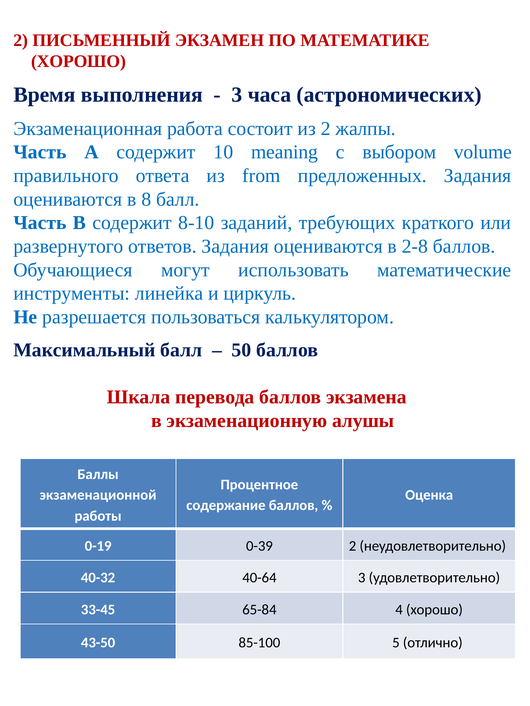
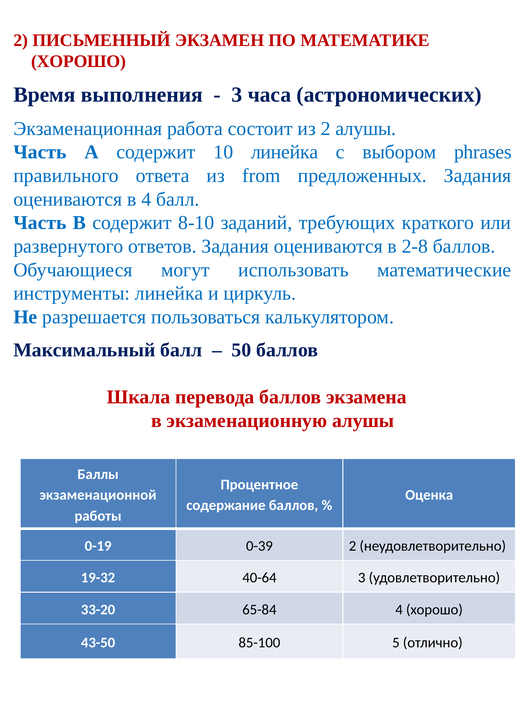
2 жалпы: жалпы -> алушы (366, 129)
10 meaning: meaning -> линейка (285, 152)
volume: volume -> phrases (483, 152)
в 8: 8 -> 4 (146, 199)
40-32: 40-32 -> 19-32 (98, 578)
33-45: 33-45 -> 33-20 (98, 610)
